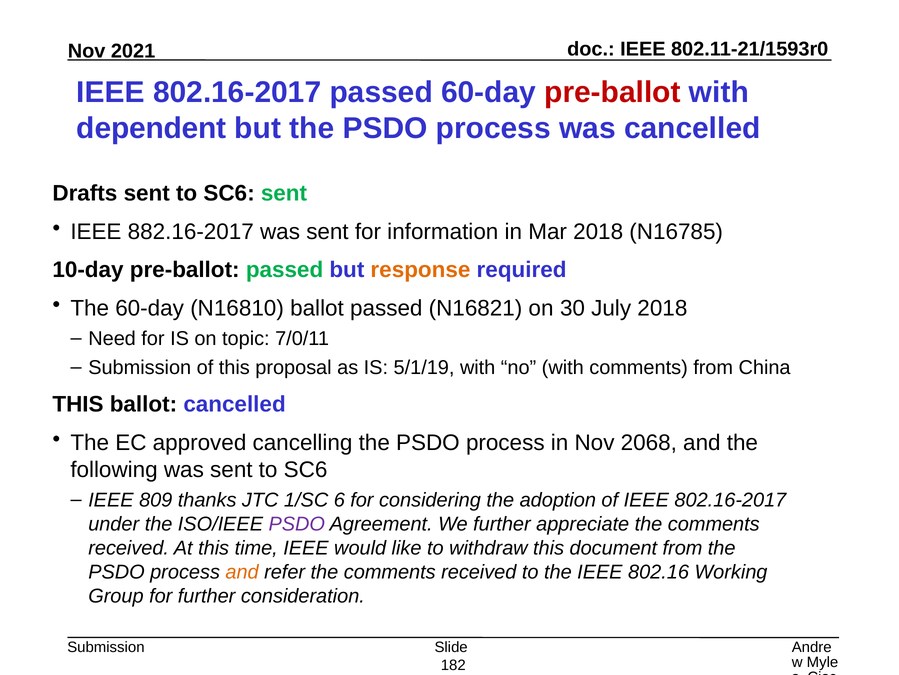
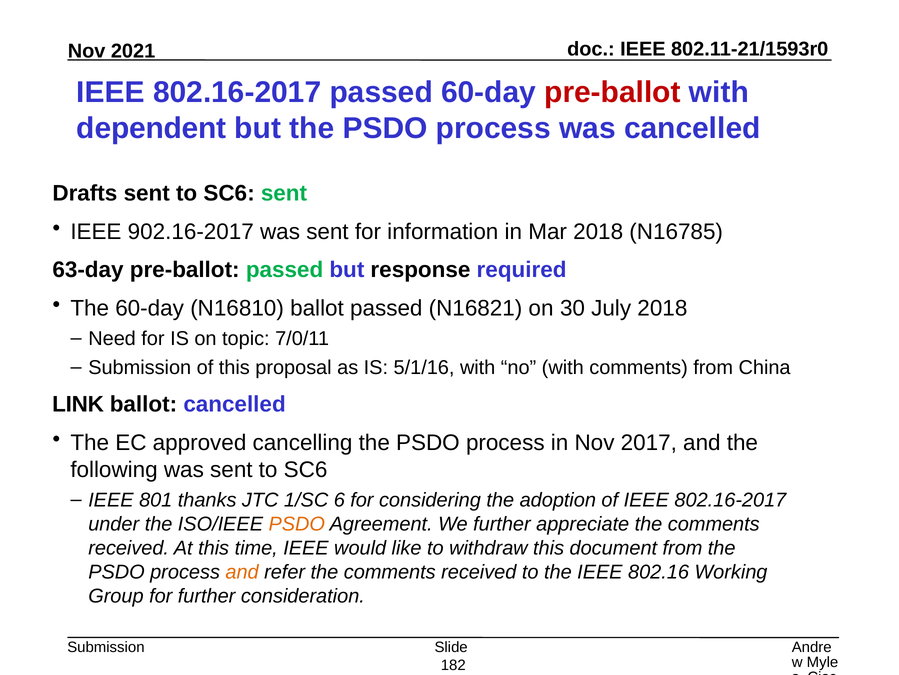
882.16-2017: 882.16-2017 -> 902.16-2017 (191, 232)
10-day: 10-day -> 63-day (88, 270)
response colour: orange -> black (420, 270)
5/1/19: 5/1/19 -> 5/1/16 (424, 367)
THIS: THIS -> LINK (78, 404)
2068: 2068 -> 2017 (649, 442)
809: 809 -> 801 (156, 500)
PSDO colour: purple -> orange (297, 524)
